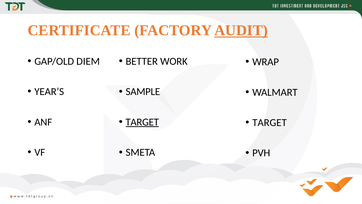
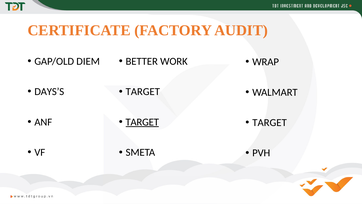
AUDIT underline: present -> none (241, 30)
YEAR’S: YEAR’S -> DAYS’S (49, 91)
SAMPLE: SAMPLE -> TARGET (143, 92)
